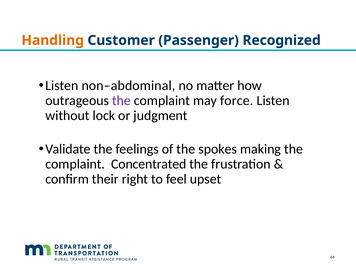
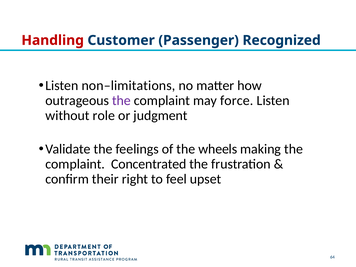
Handling colour: orange -> red (53, 40)
non–abdominal: non–abdominal -> non–limitations (128, 86)
lock: lock -> role (104, 115)
spokes: spokes -> wheels (218, 149)
